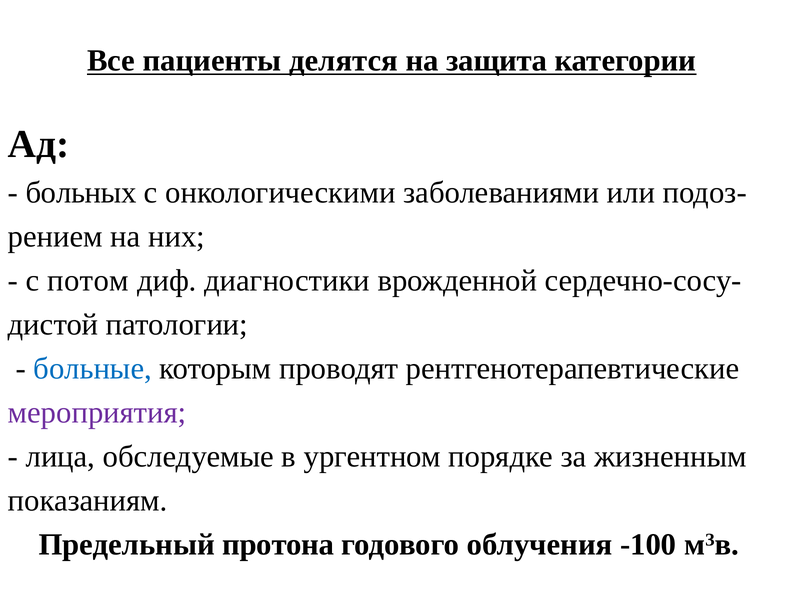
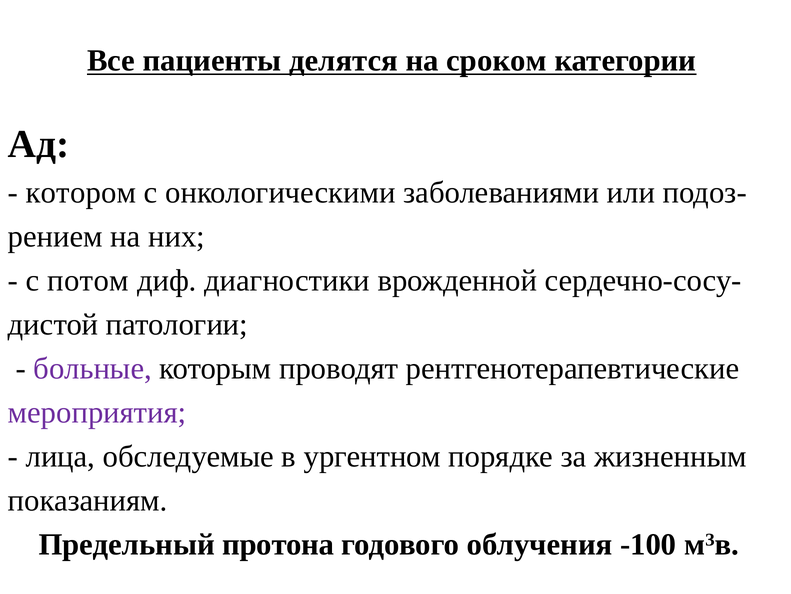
защита: защита -> сроком (497, 61)
больных: больных -> котором (81, 192)
больные colour: blue -> purple (93, 368)
